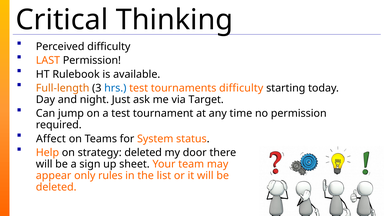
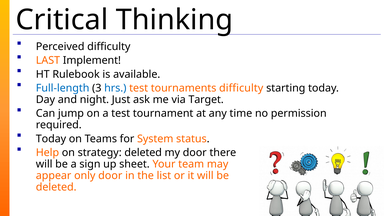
LAST Permission: Permission -> Implement (92, 60)
Full-length colour: orange -> blue (63, 88)
Affect: Affect -> Today (51, 139)
only rules: rules -> door (110, 176)
